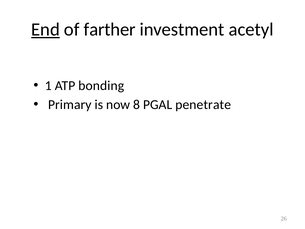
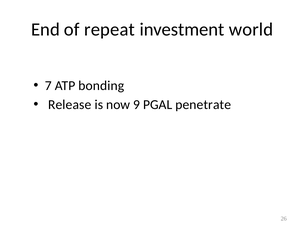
End underline: present -> none (45, 30)
farther: farther -> repeat (110, 30)
acetyl: acetyl -> world (251, 30)
1: 1 -> 7 (48, 86)
Primary: Primary -> Release (70, 104)
8: 8 -> 9 (137, 104)
